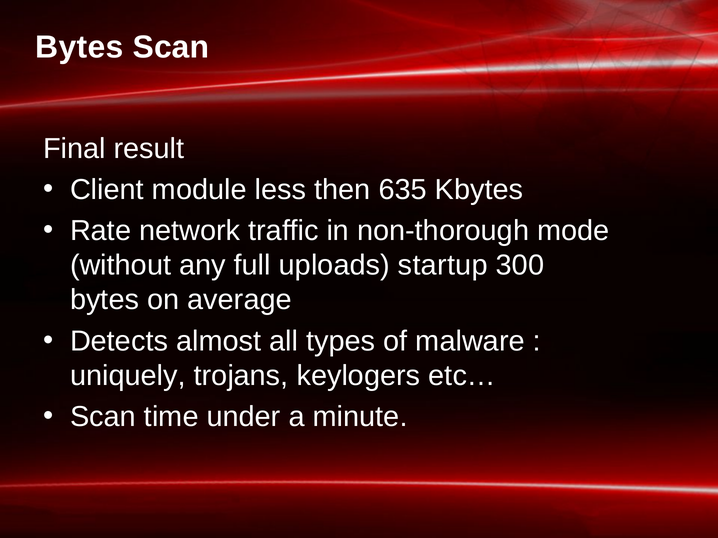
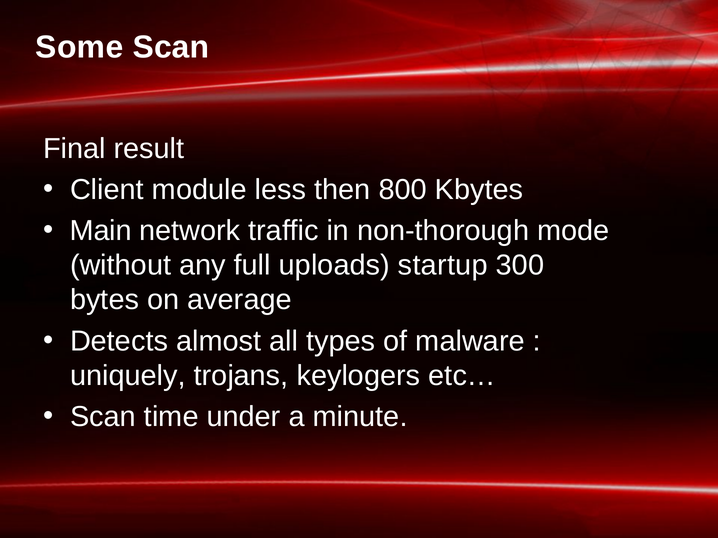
Bytes: Bytes -> Some (79, 47)
635: 635 -> 800 (403, 190)
Rate: Rate -> Main (101, 231)
